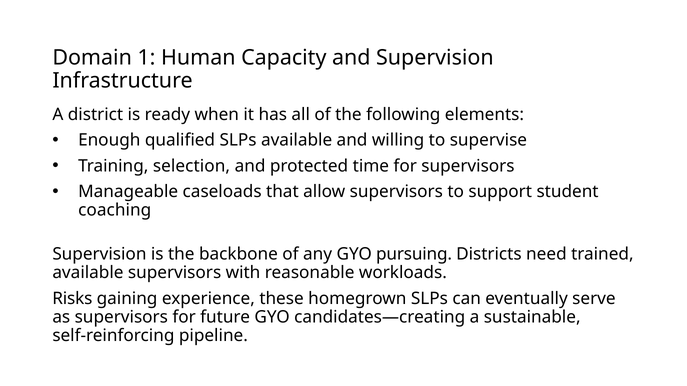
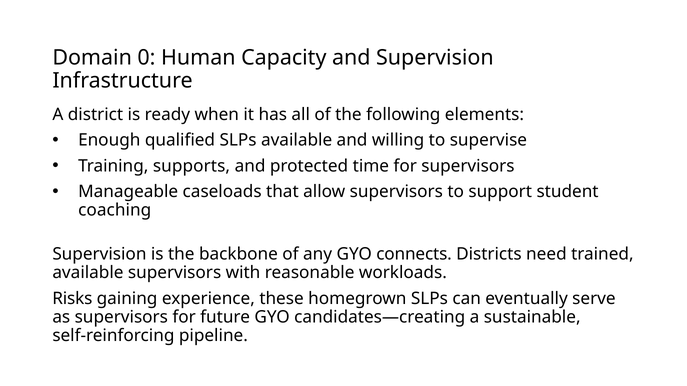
1: 1 -> 0 (146, 58)
selection: selection -> supports (191, 166)
pursuing: pursuing -> connects (414, 255)
